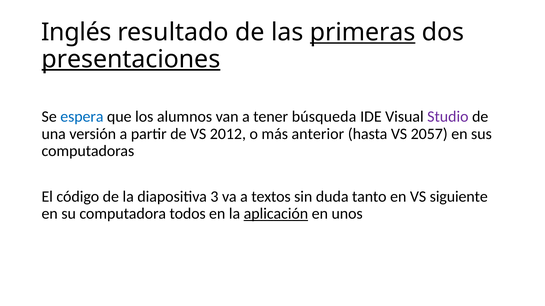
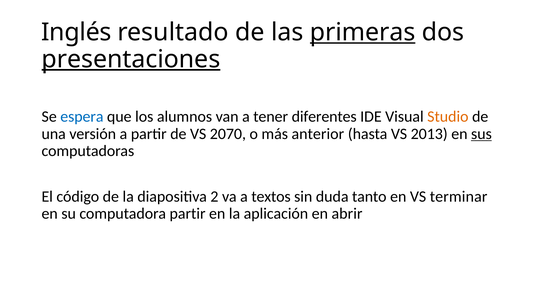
búsqueda: búsqueda -> diferentes (324, 117)
Studio colour: purple -> orange (448, 117)
2012: 2012 -> 2070 (228, 134)
2057: 2057 -> 2013 (429, 134)
sus underline: none -> present (481, 134)
3: 3 -> 2 (214, 197)
siguiente: siguiente -> terminar (459, 197)
computadora todos: todos -> partir (188, 214)
aplicación underline: present -> none (276, 214)
unos: unos -> abrir (347, 214)
